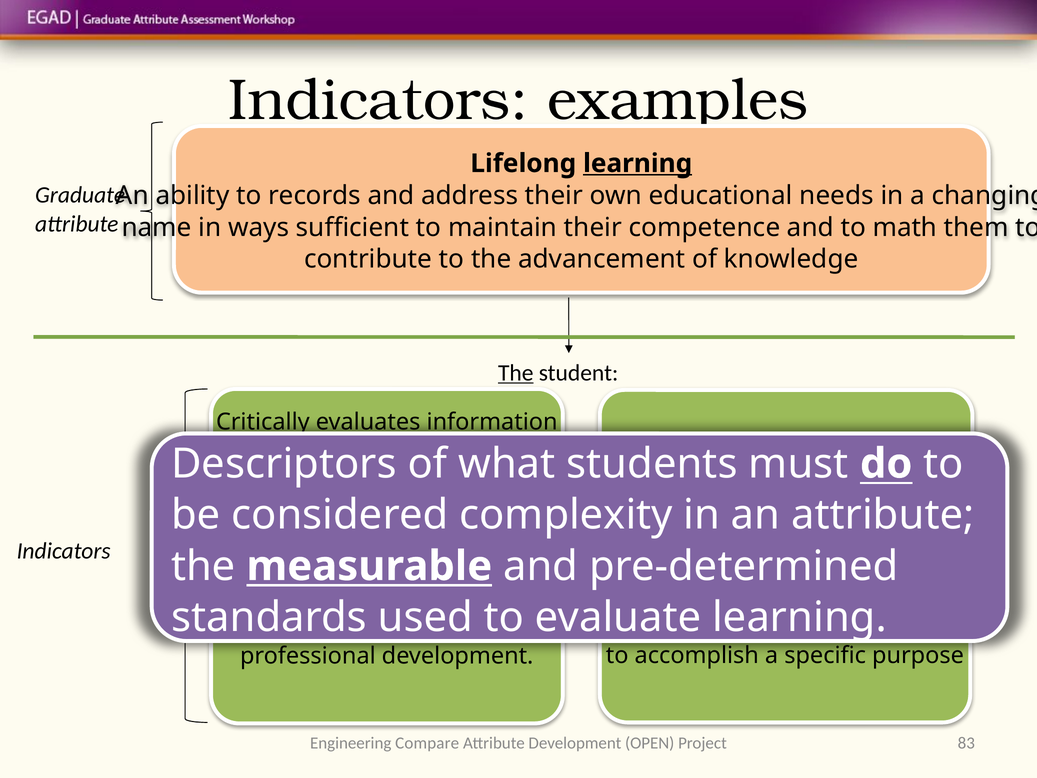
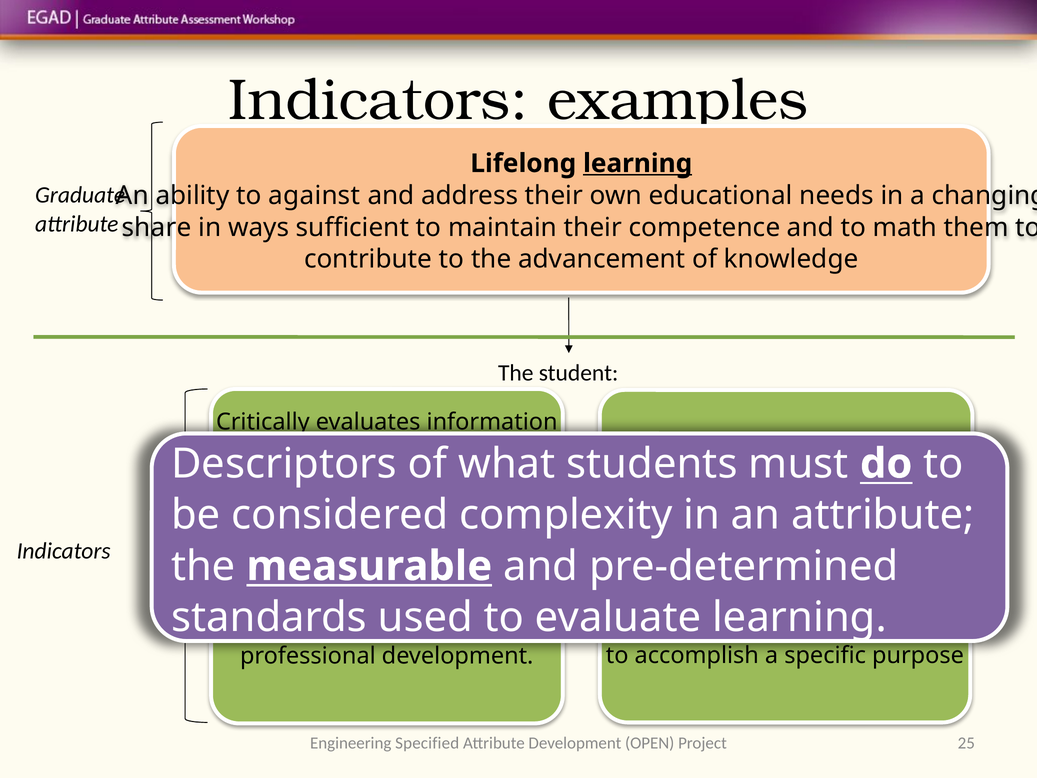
records: records -> against (314, 195)
name: name -> share (156, 227)
The underline: present -> none (516, 373)
Compare: Compare -> Specified (427, 743)
83: 83 -> 25 (966, 743)
